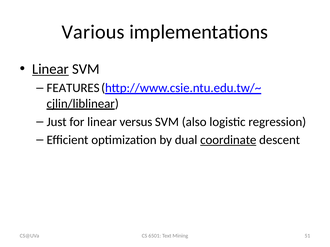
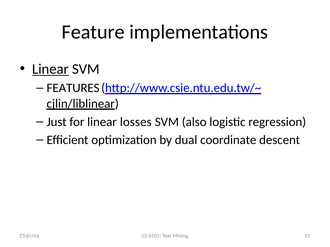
Various: Various -> Feature (93, 32)
versus: versus -> losses (136, 122)
coordinate underline: present -> none (228, 140)
